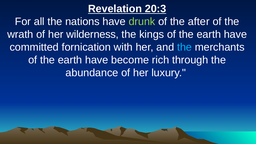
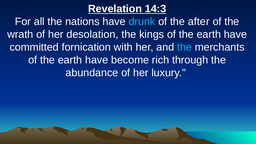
20:3: 20:3 -> 14:3 (156, 9)
drunk colour: light green -> light blue (142, 22)
wilderness: wilderness -> desolation (92, 34)
